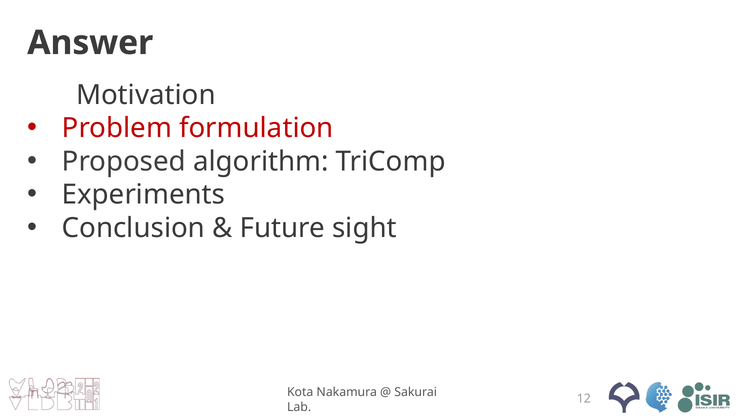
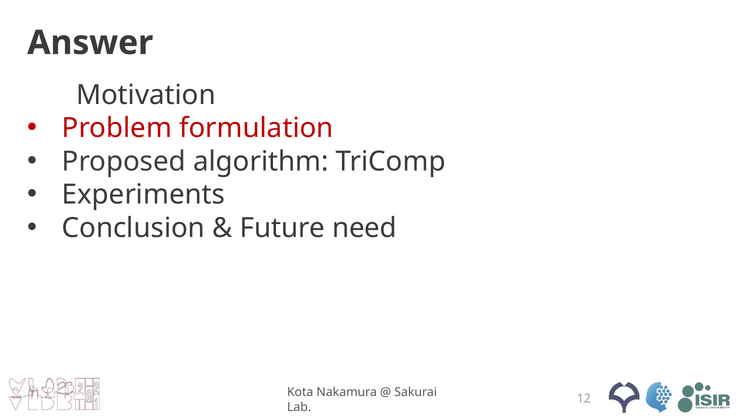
sight: sight -> need (365, 228)
